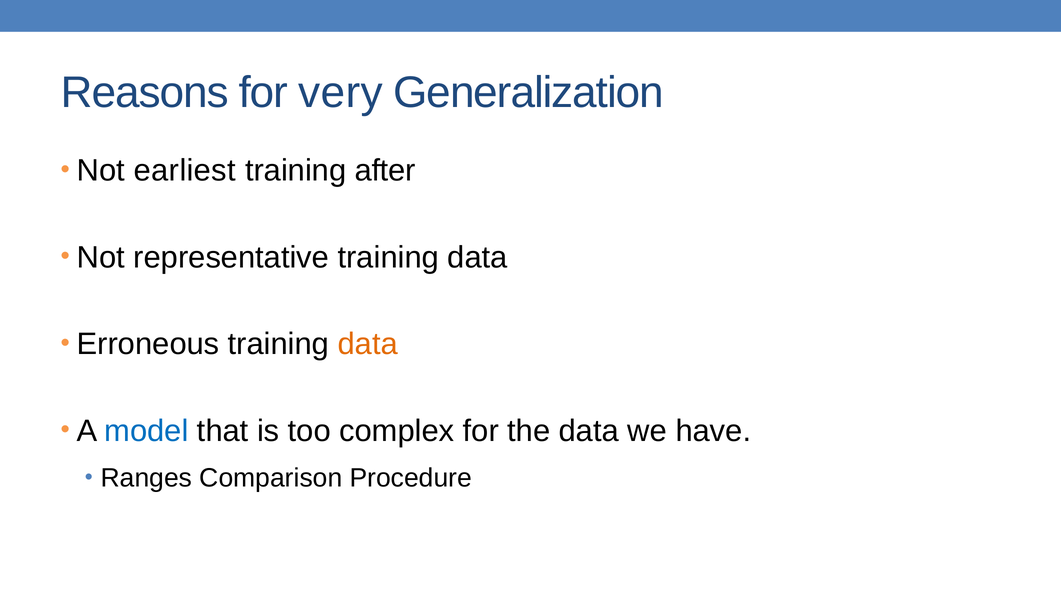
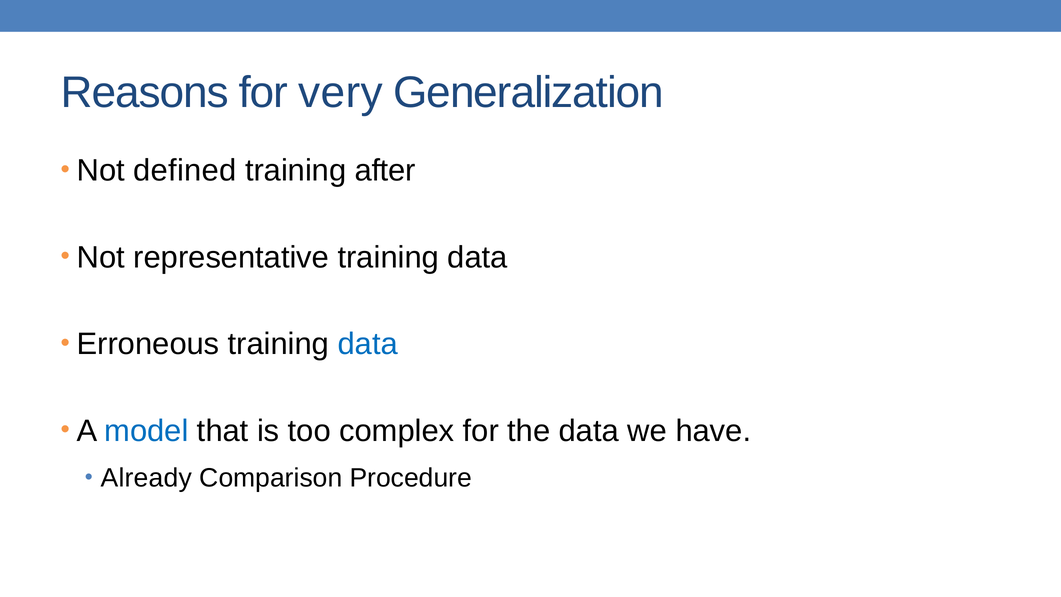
earliest: earliest -> defined (185, 171)
data colour: orange -> blue (368, 344)
Ranges: Ranges -> Already (146, 478)
